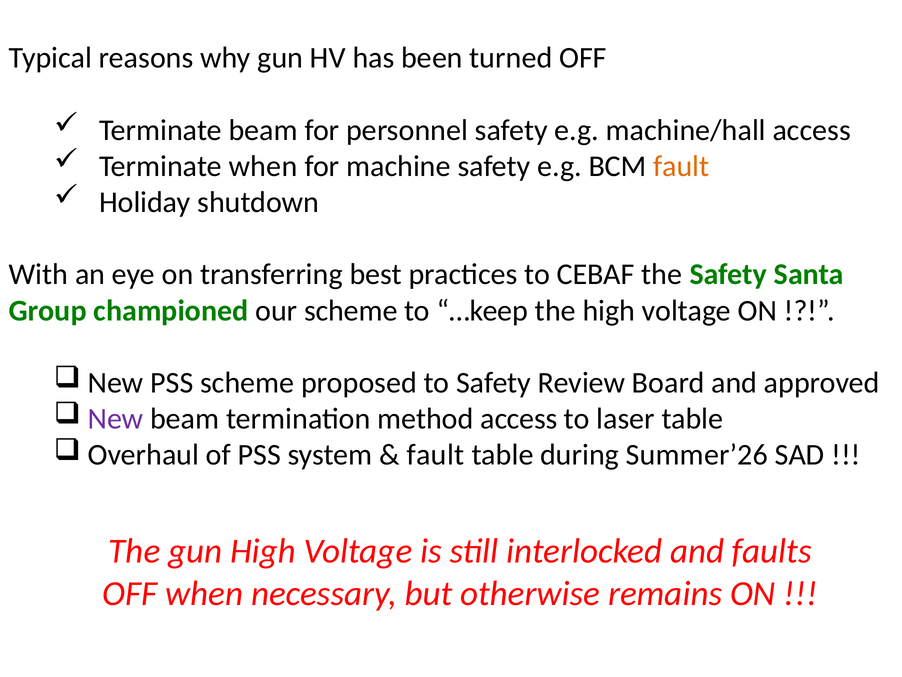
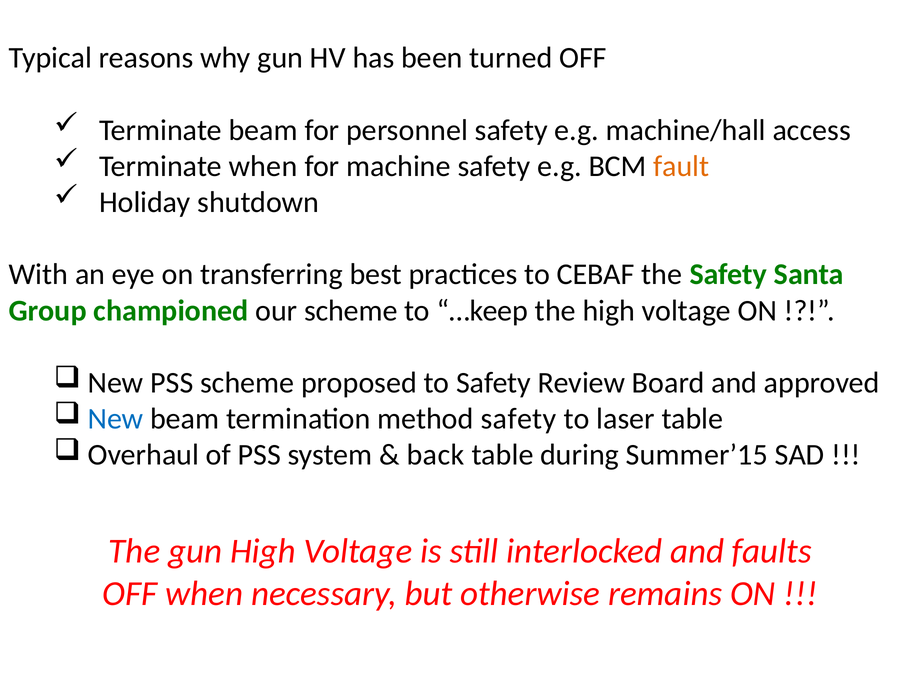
New colour: purple -> blue (116, 419)
method access: access -> safety (519, 419)
fault: fault -> back (436, 455)
Summer’26: Summer’26 -> Summer’15 (697, 455)
